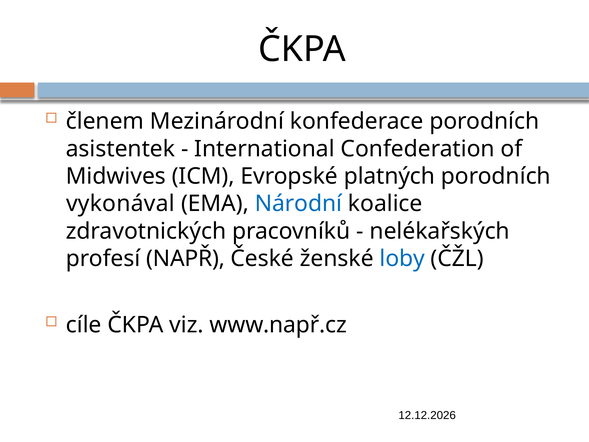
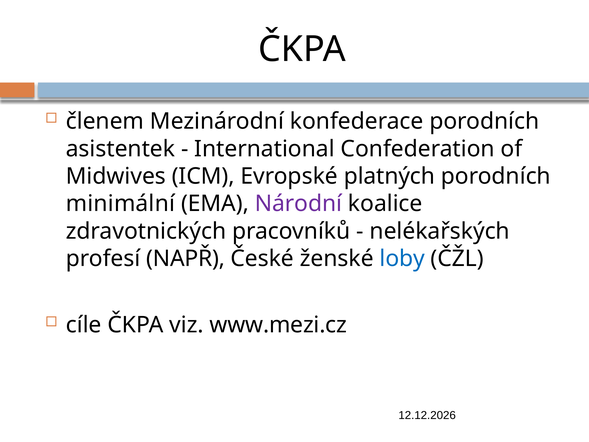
vykonával: vykonával -> minimální (120, 204)
Národní colour: blue -> purple (298, 204)
www.např.cz: www.např.cz -> www.mezi.cz (278, 325)
